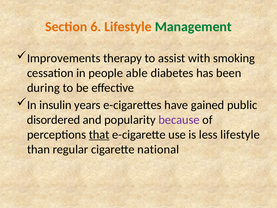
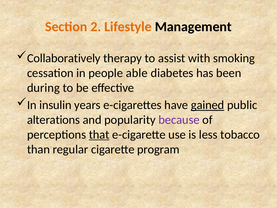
6: 6 -> 2 (96, 27)
Management colour: green -> black (193, 27)
Improvements: Improvements -> Collaboratively (64, 58)
gained underline: none -> present (208, 105)
disordered: disordered -> alterations (53, 120)
less lifestyle: lifestyle -> tobacco (240, 134)
national: national -> program (158, 149)
